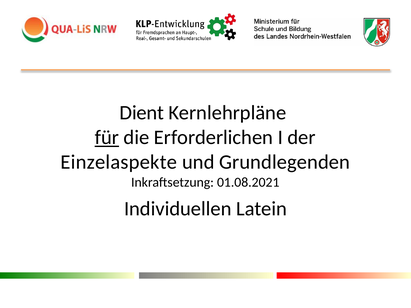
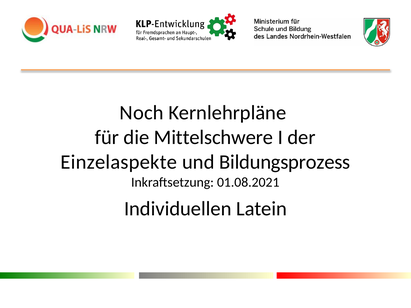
Dient: Dient -> Noch (142, 113)
für underline: present -> none (107, 138)
Erforderlichen: Erforderlichen -> Mittelschwere (214, 138)
Grundlegenden: Grundlegenden -> Bildungsprozess (285, 162)
